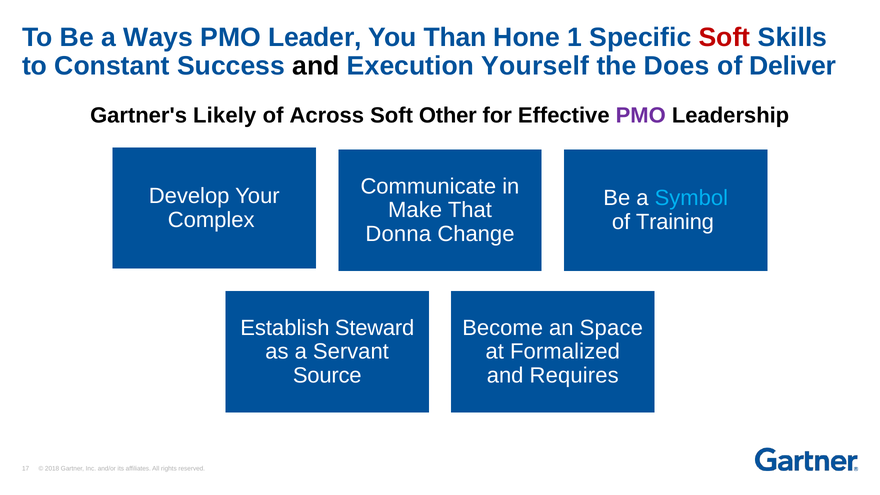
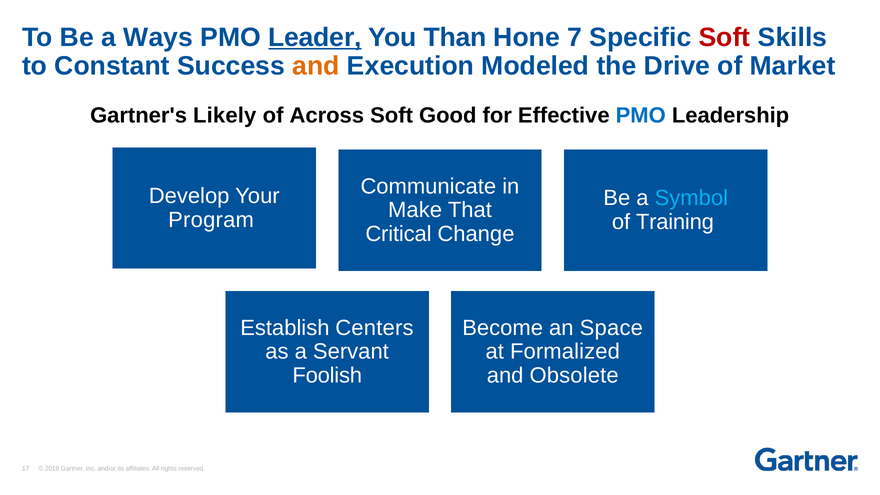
Leader underline: none -> present (315, 37)
1: 1 -> 7 (575, 37)
and colour: black -> orange (316, 66)
Yourself: Yourself -> Modeled (535, 66)
Does: Does -> Drive (677, 66)
Deliver: Deliver -> Market (793, 66)
Other: Other -> Good (448, 115)
PMO colour: purple -> blue (641, 115)
Complex: Complex -> Program (211, 220)
Donna: Donna -> Critical (398, 234)
Steward: Steward -> Centers (374, 328)
Source: Source -> Foolish (327, 375)
Requires: Requires -> Obsolete (574, 375)
